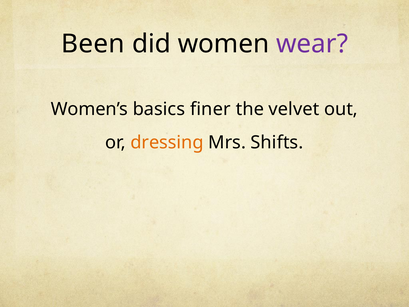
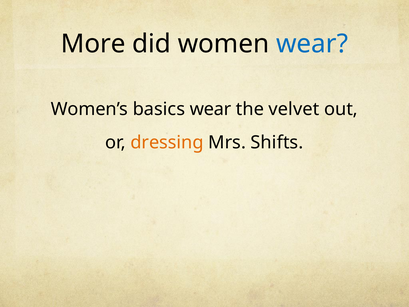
Been: Been -> More (93, 44)
wear colour: purple -> blue (312, 44)
basics finer: finer -> wear (211, 109)
